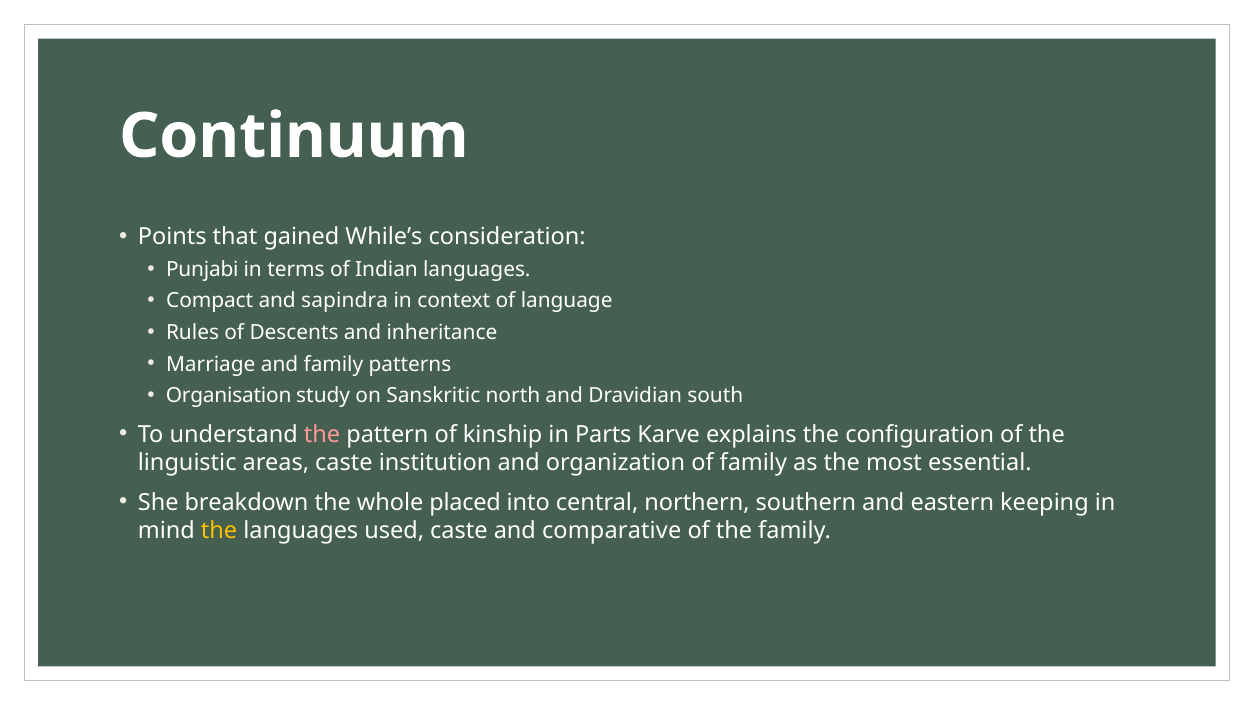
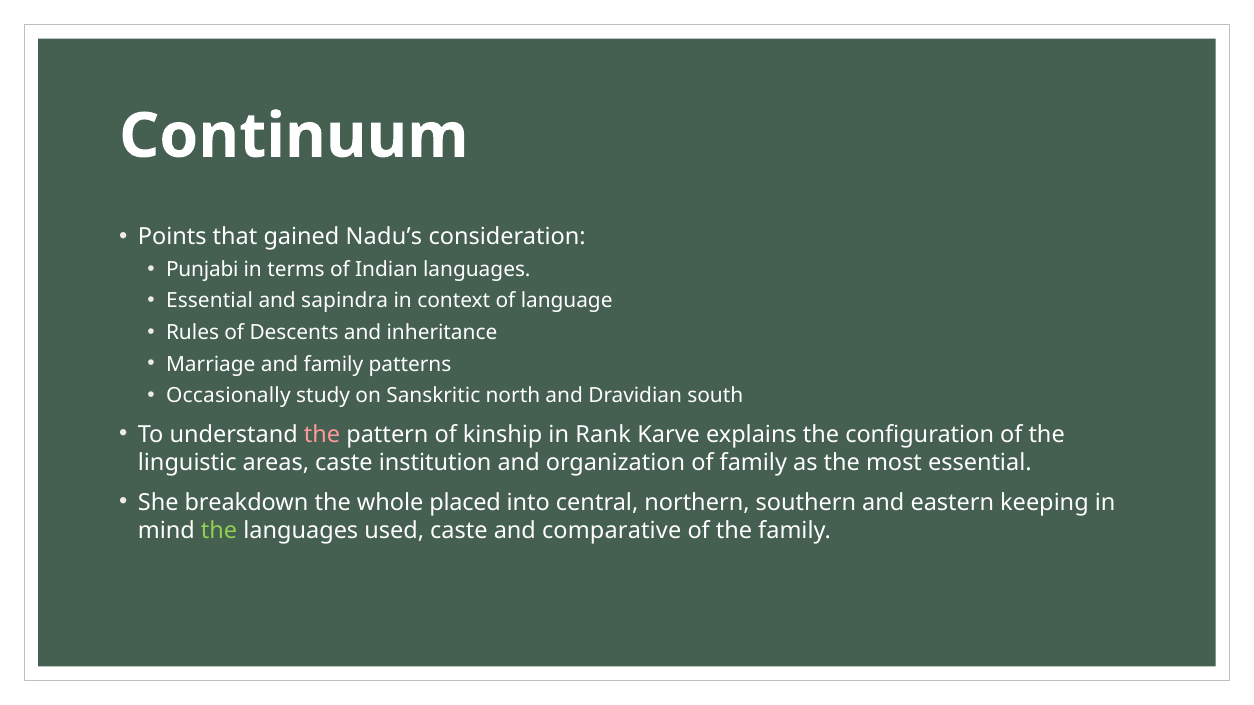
While’s: While’s -> Nadu’s (384, 237)
Compact: Compact -> Essential (210, 301)
Organisation: Organisation -> Occasionally (228, 396)
Parts: Parts -> Rank (603, 434)
the colour: yellow -> light green (219, 531)
